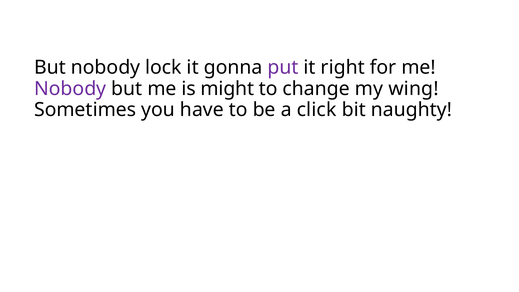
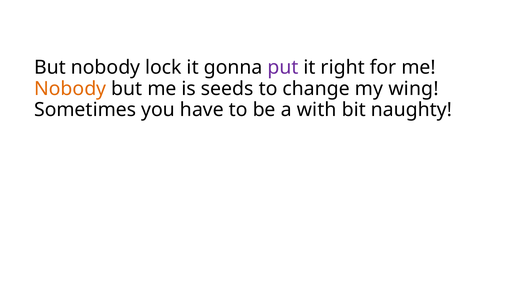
Nobody colour: purple -> orange (70, 89)
might: might -> seeds (227, 89)
click: click -> with (317, 110)
